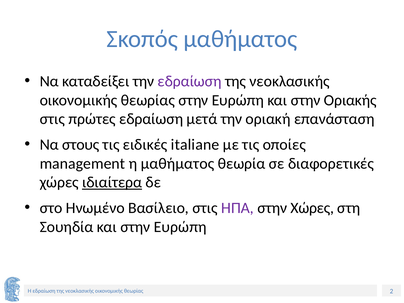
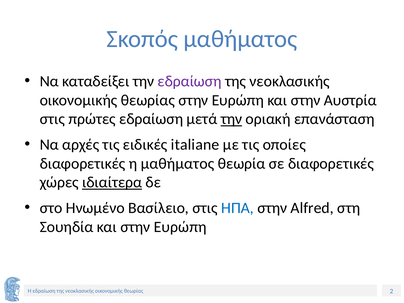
Οριακής: Οριακής -> Αυστρία (350, 100)
την underline: none -> present (231, 119)
στους: στους -> αρχές (81, 145)
management: management -> διαφορετικές (83, 164)
ΗΠΑ colour: purple -> blue (238, 208)
στην Χώρες: Χώρες -> Alfred (312, 208)
